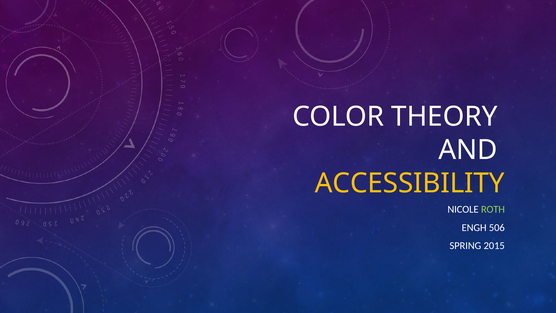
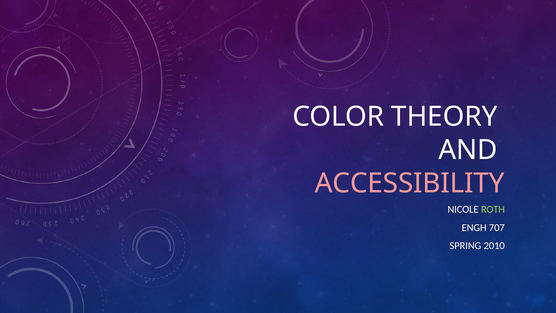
ACCESSIBILITY colour: yellow -> pink (410, 183)
506: 506 -> 707 (497, 227)
2015: 2015 -> 2010 (494, 246)
